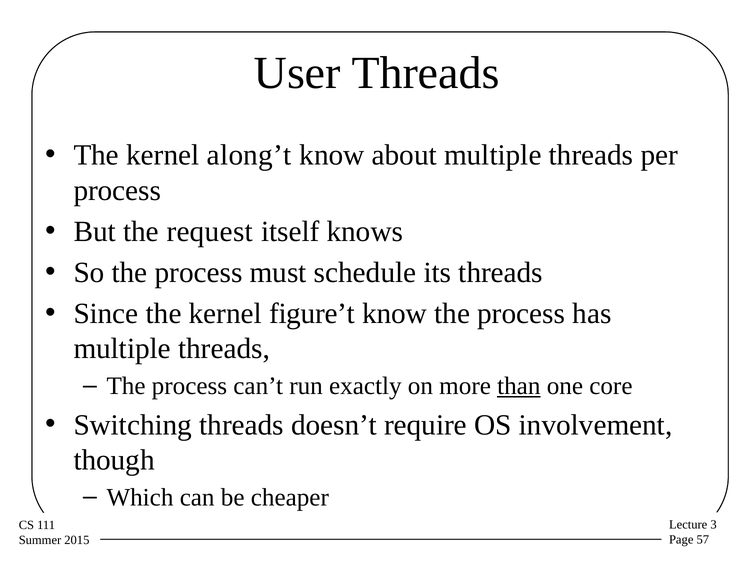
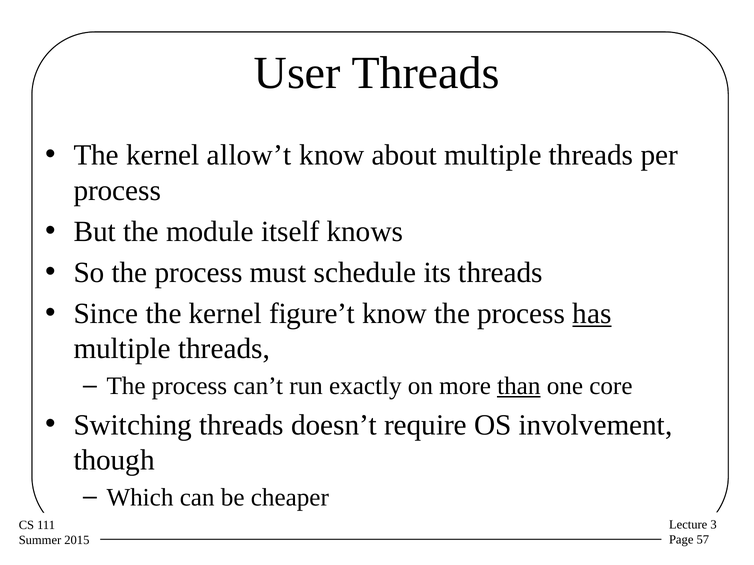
along’t: along’t -> allow’t (249, 155)
request: request -> module (210, 232)
has underline: none -> present (592, 314)
